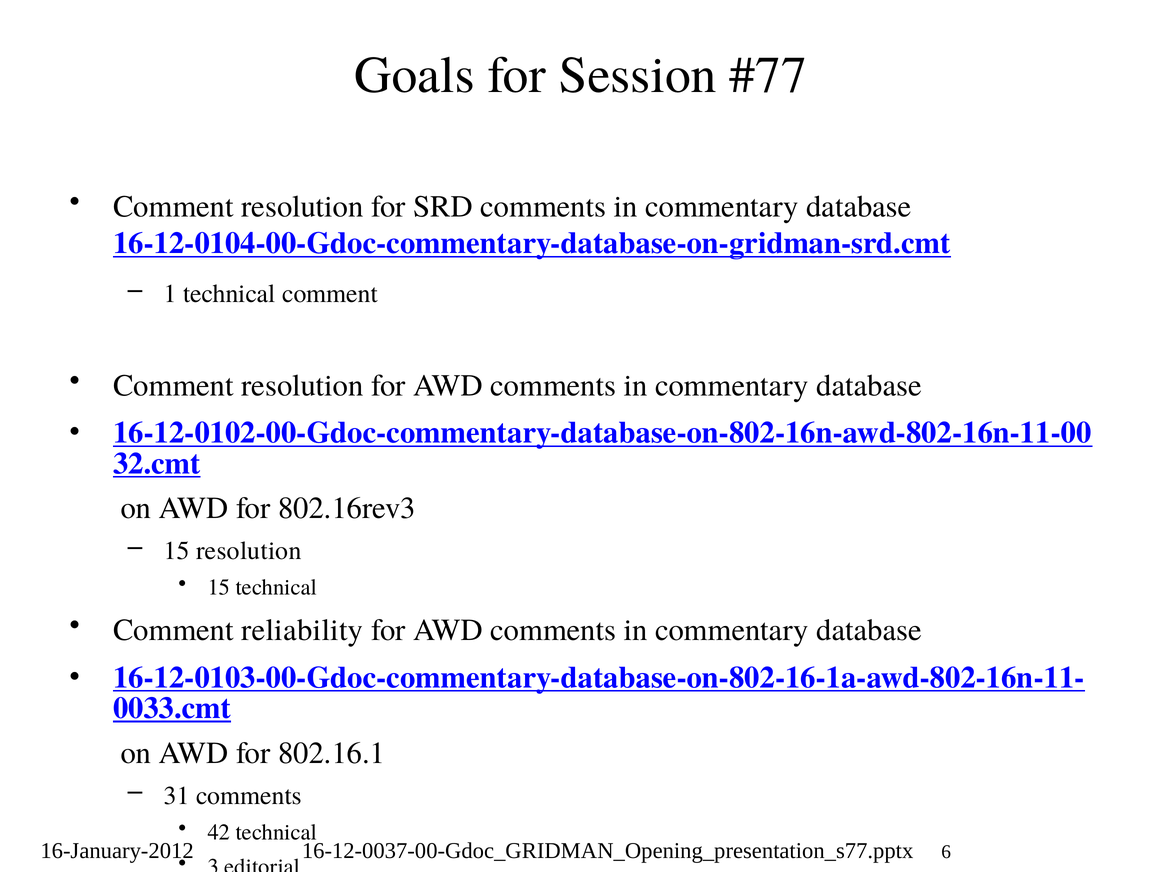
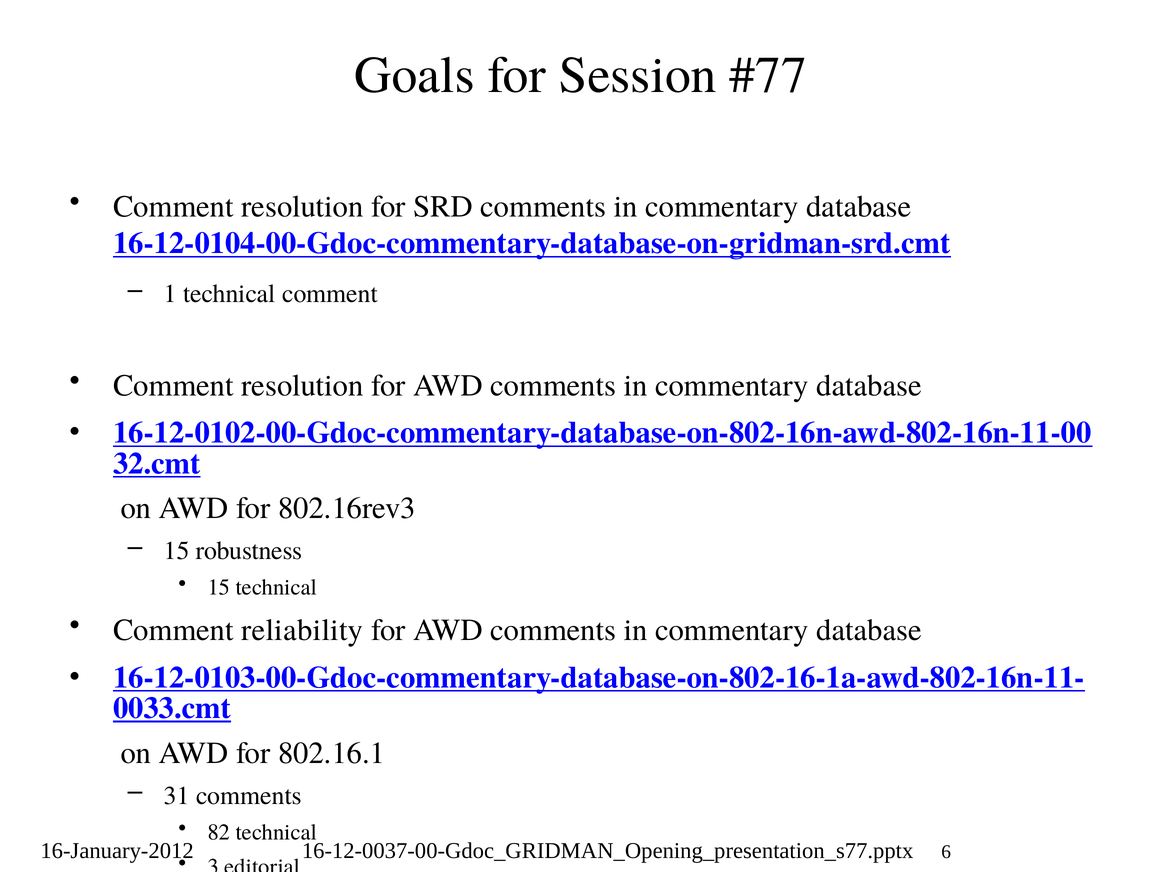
15 resolution: resolution -> robustness (249, 551)
42: 42 -> 82 (219, 832)
